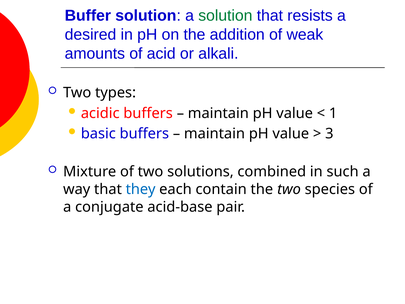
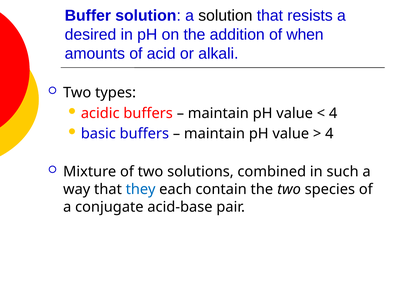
solution colour: green -> black (225, 16)
weak: weak -> when (305, 35)
1: 1 -> 4 (333, 113)
3: 3 -> 4 (329, 134)
